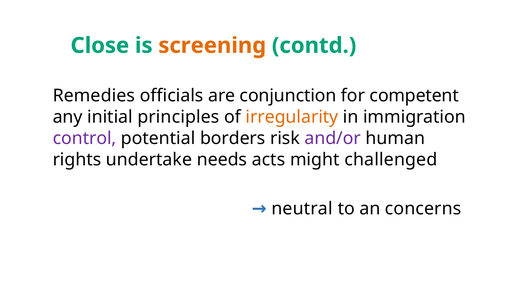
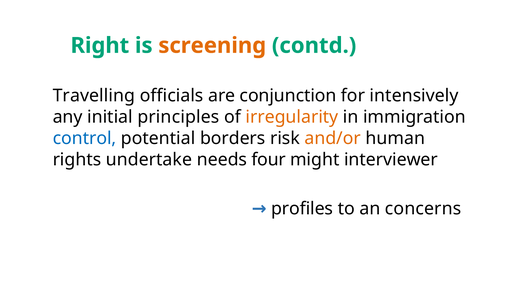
Close: Close -> Right (100, 46)
Remedies: Remedies -> Travelling (94, 96)
competent: competent -> intensively (414, 96)
control colour: purple -> blue (85, 138)
and/or colour: purple -> orange (333, 138)
acts: acts -> four (269, 160)
challenged: challenged -> interviewer (391, 160)
neutral: neutral -> profiles (302, 209)
